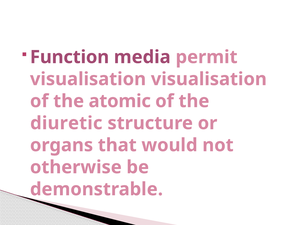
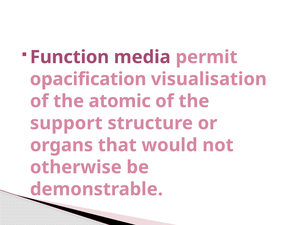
visualisation: visualisation -> opacification (88, 79)
diuretic: diuretic -> support (66, 123)
